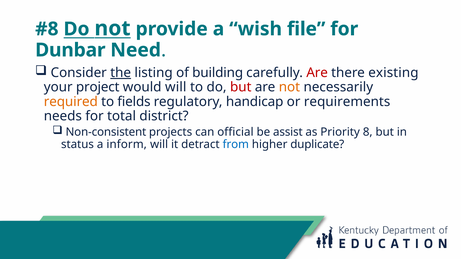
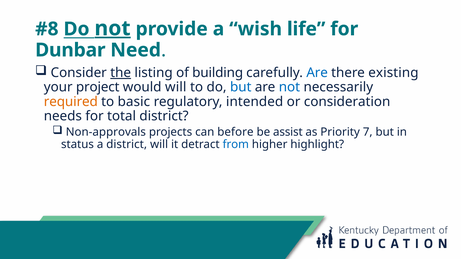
not underline: none -> present (113, 28)
file: file -> life (306, 29)
Are colour: red -> blue (317, 73)
but colour: red -> blue (241, 87)
not colour: orange -> blue (289, 87)
fields: fields -> basic (134, 102)
handicap: handicap -> intended (255, 102)
requirements: requirements -> consideration (347, 102)
Non-consistent: Non-consistent -> Non-approvals (106, 132)
official: official -> before (235, 132)
8: 8 -> 7 (368, 132)
a inform: inform -> district (127, 145)
duplicate: duplicate -> highlight (317, 145)
